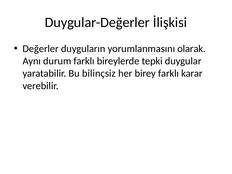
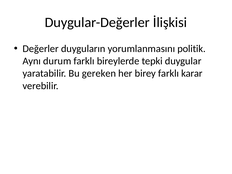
olarak: olarak -> politik (192, 49)
bilinçsiz: bilinçsiz -> gereken (99, 73)
